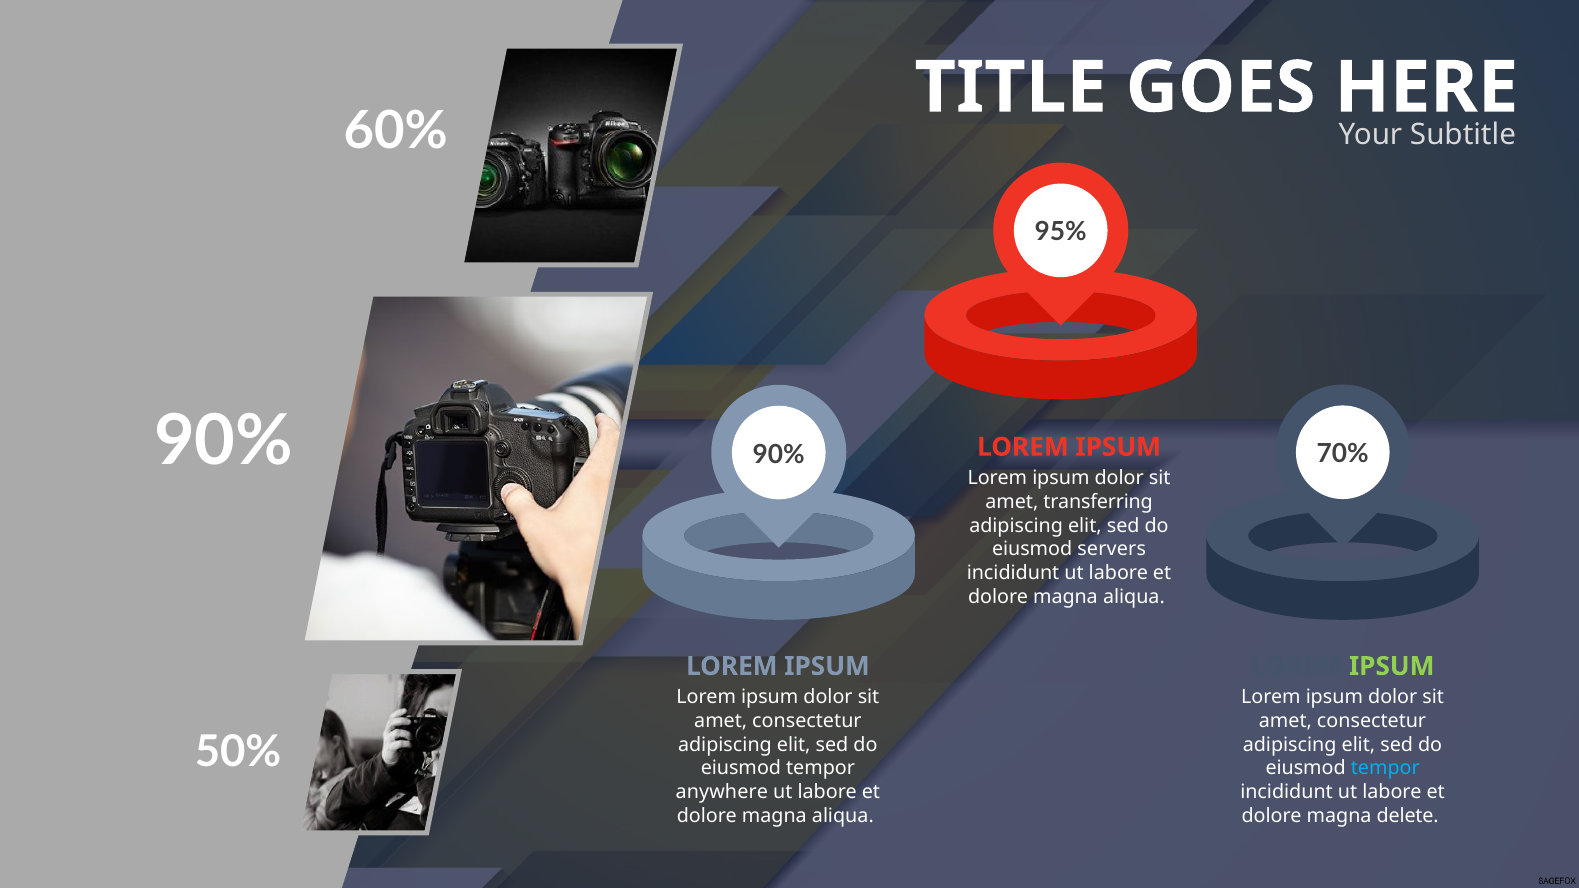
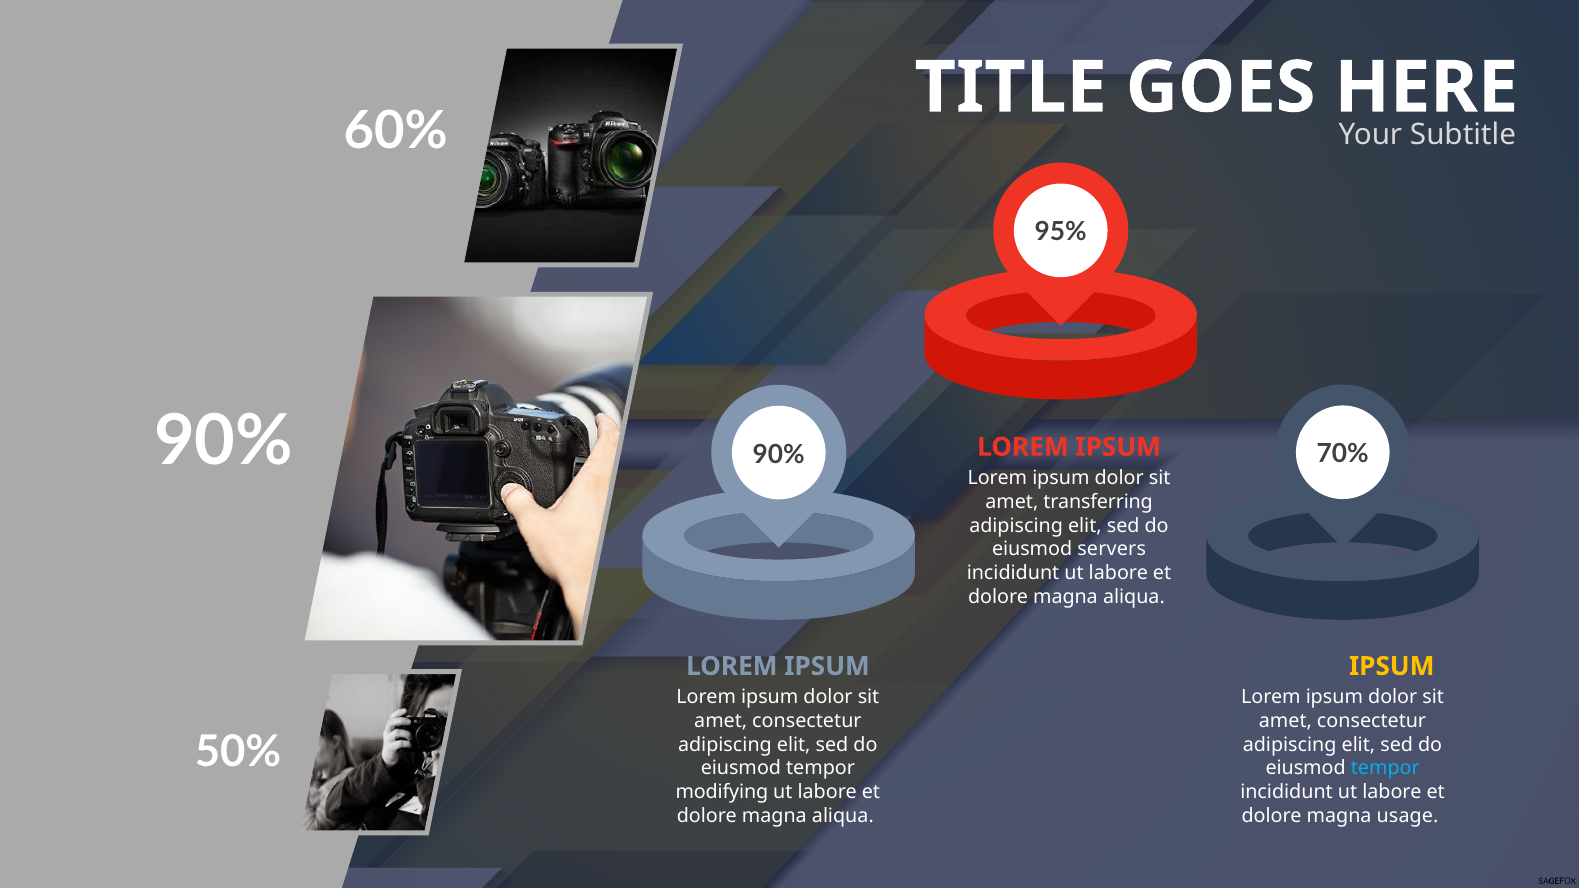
IPSUM colour: light green -> yellow (1392, 666)
anywhere: anywhere -> modifying (722, 792)
delete: delete -> usage (1408, 816)
